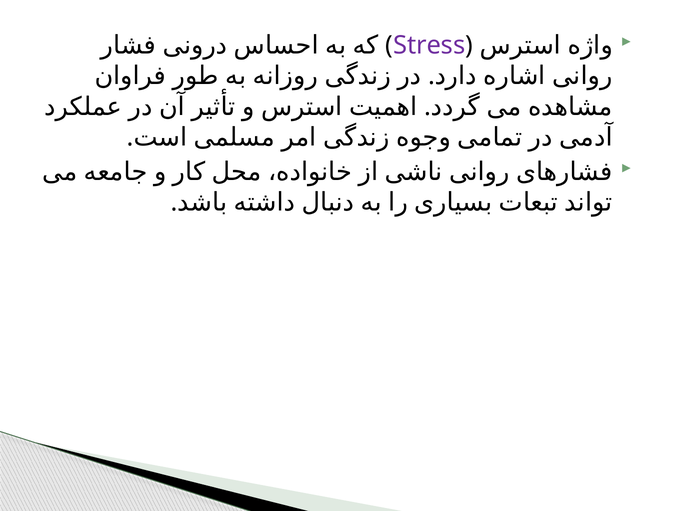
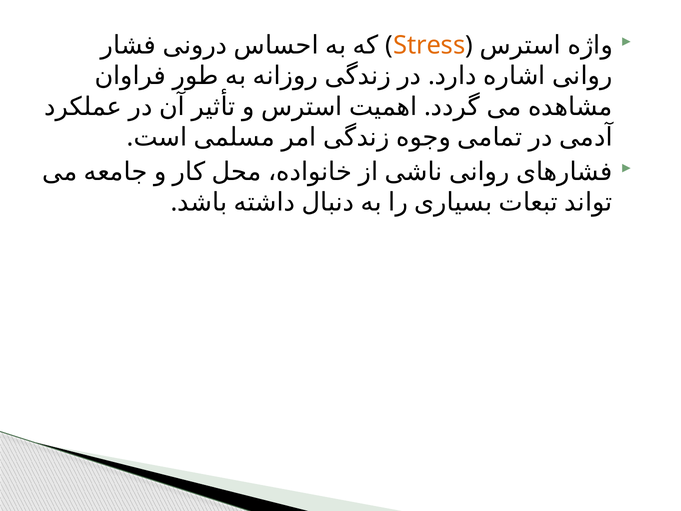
Stress colour: purple -> orange (429, 45)
